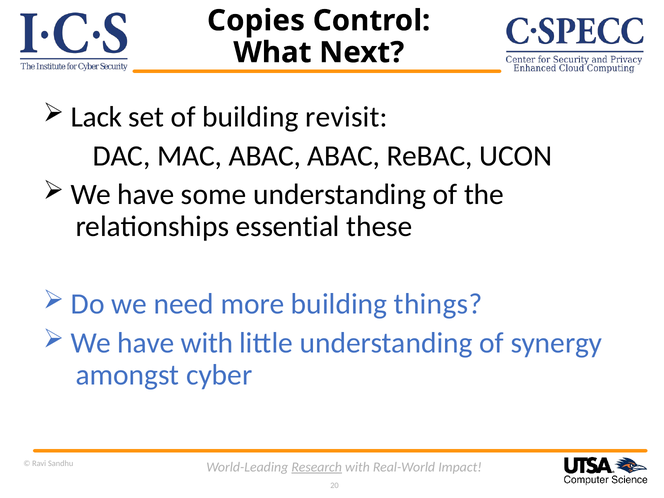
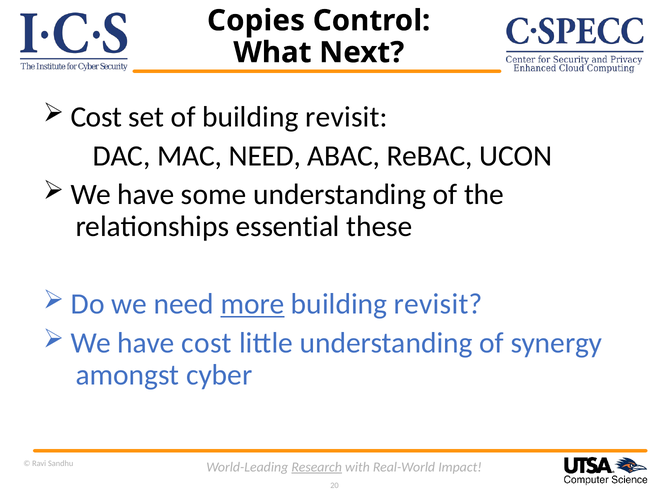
Lack: Lack -> Cost (96, 117)
MAC ABAC: ABAC -> NEED (265, 156)
more underline: none -> present (252, 304)
things: things -> revisit (438, 304)
have with: with -> cost (207, 343)
